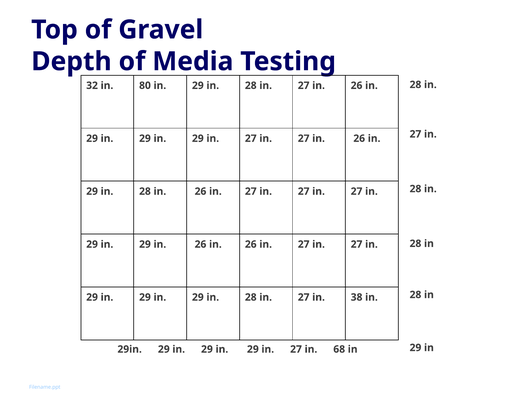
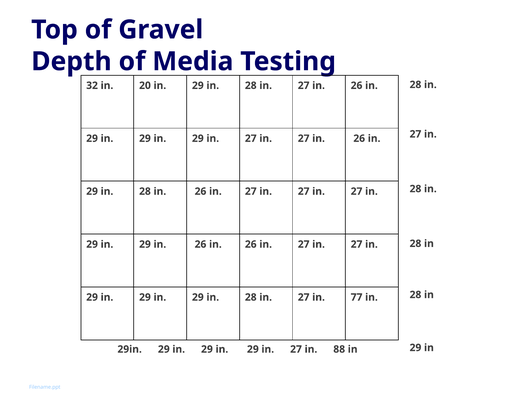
80: 80 -> 20 (145, 85)
38: 38 -> 77 (357, 297)
68: 68 -> 88 (339, 349)
